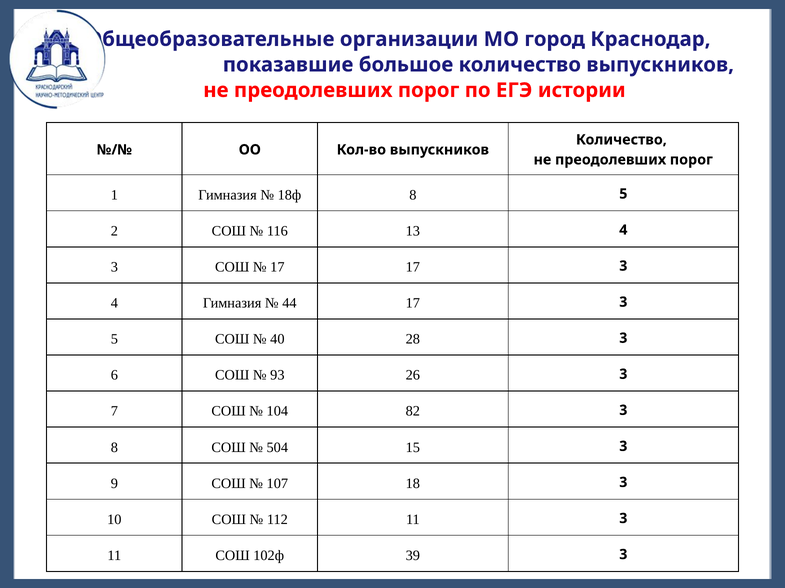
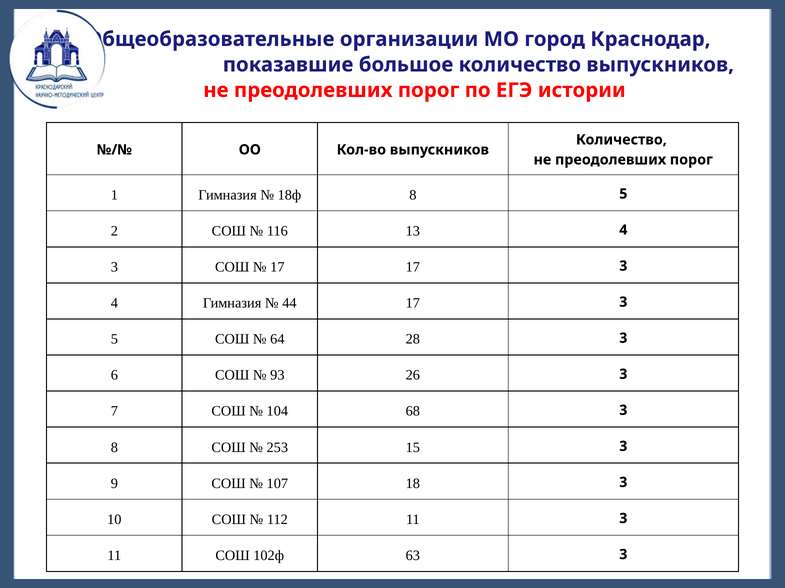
40: 40 -> 64 (277, 340)
82: 82 -> 68 (413, 412)
504: 504 -> 253 (277, 448)
39: 39 -> 63 (413, 556)
